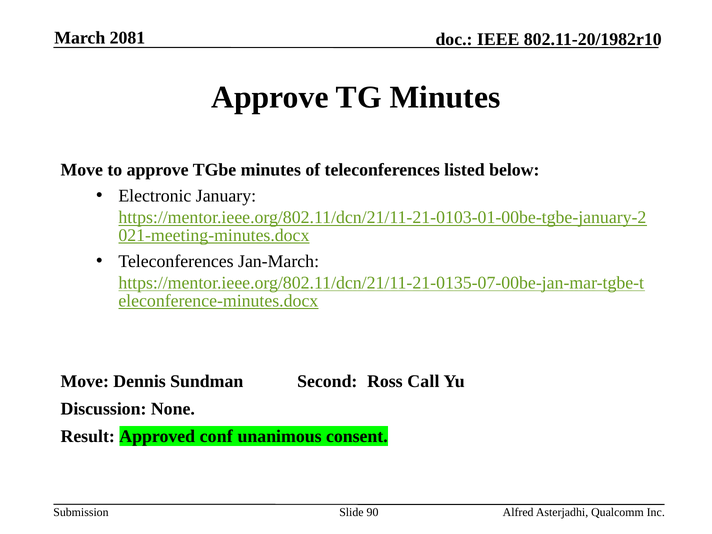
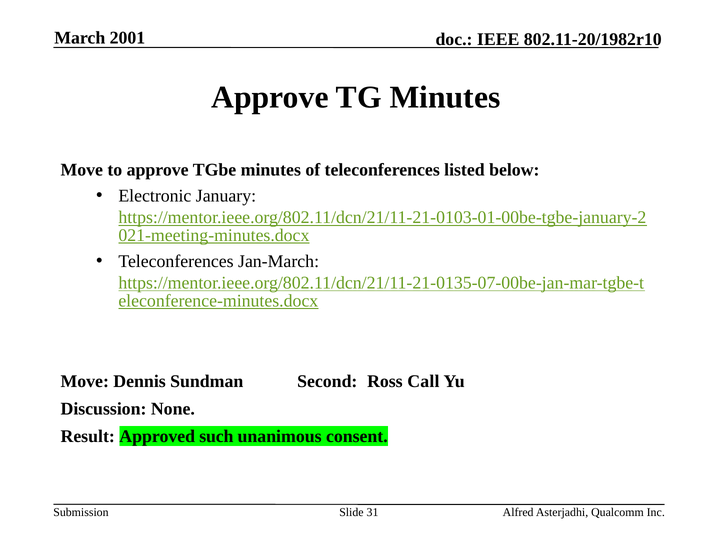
2081: 2081 -> 2001 (127, 38)
conf: conf -> such (216, 436)
90: 90 -> 31 (373, 512)
